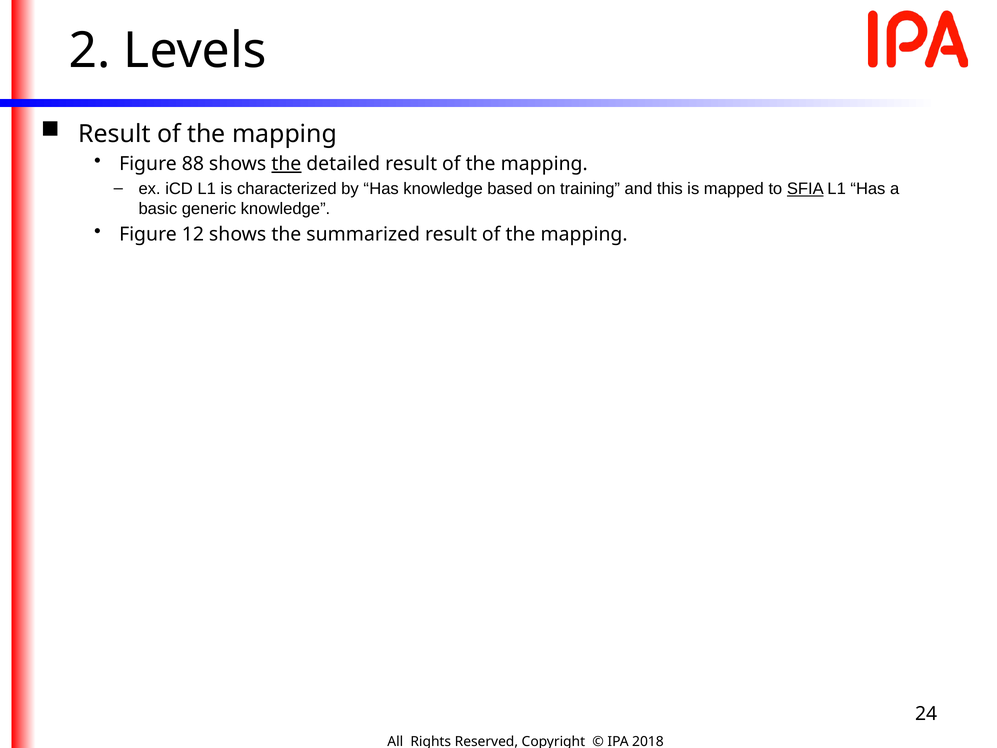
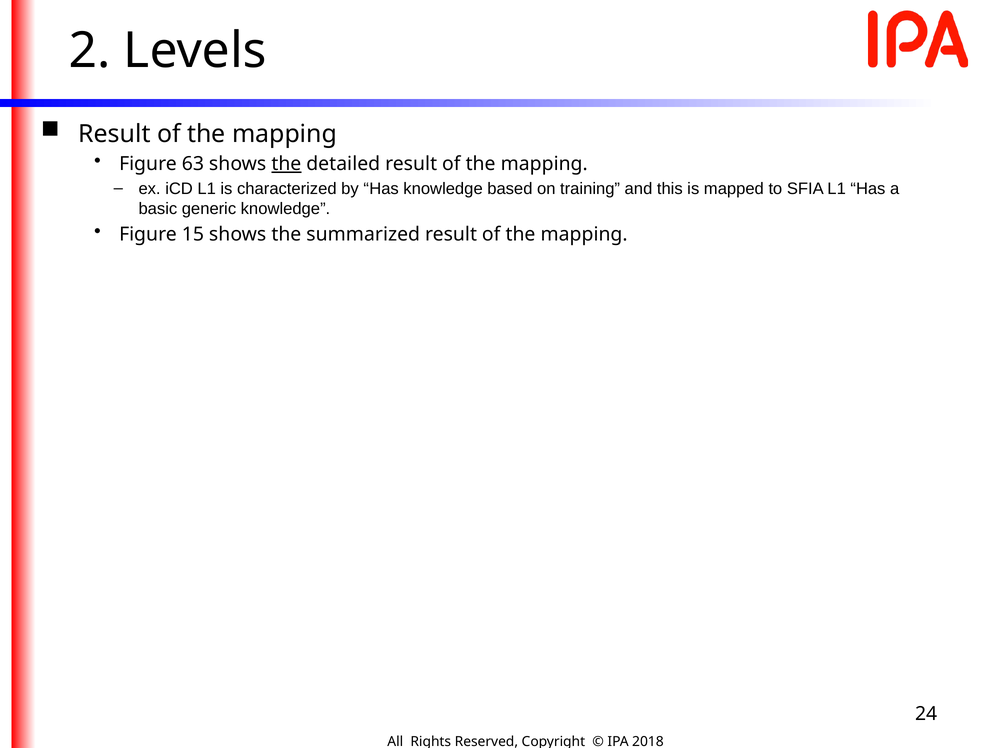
88: 88 -> 63 (193, 164)
SFIA underline: present -> none (805, 189)
12: 12 -> 15 (193, 234)
